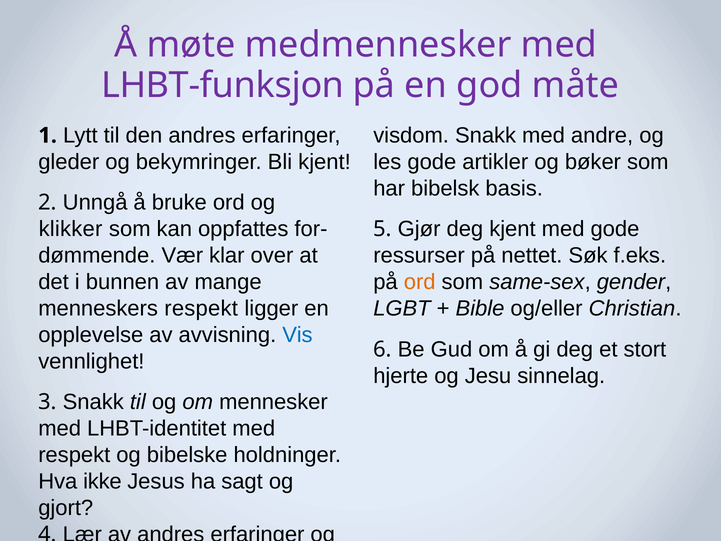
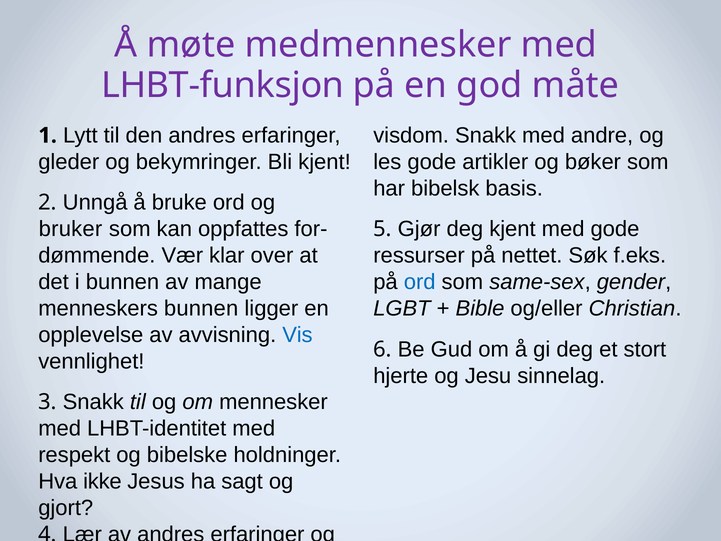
klikker: klikker -> bruker (70, 229)
ord colour: orange -> blue (420, 282)
menneskers respekt: respekt -> bunnen (201, 308)
